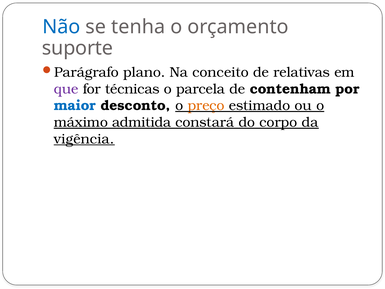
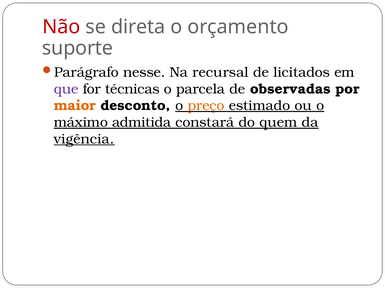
Não colour: blue -> red (61, 27)
tenha: tenha -> direta (138, 27)
plano: plano -> nesse (144, 72)
conceito: conceito -> recursal (220, 72)
relativas: relativas -> licitados (302, 72)
contenham: contenham -> observadas (290, 89)
maior colour: blue -> orange (75, 106)
corpo: corpo -> quem (278, 122)
